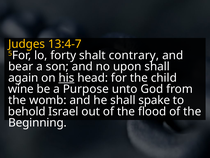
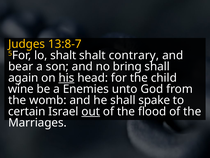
13:4-7: 13:4-7 -> 13:8-7 (65, 44)
lo forty: forty -> shalt (63, 55)
upon: upon -> bring (127, 66)
Purpose: Purpose -> Enemies (86, 89)
behold: behold -> certain (27, 111)
out underline: none -> present (91, 111)
Beginning: Beginning -> Marriages (37, 122)
